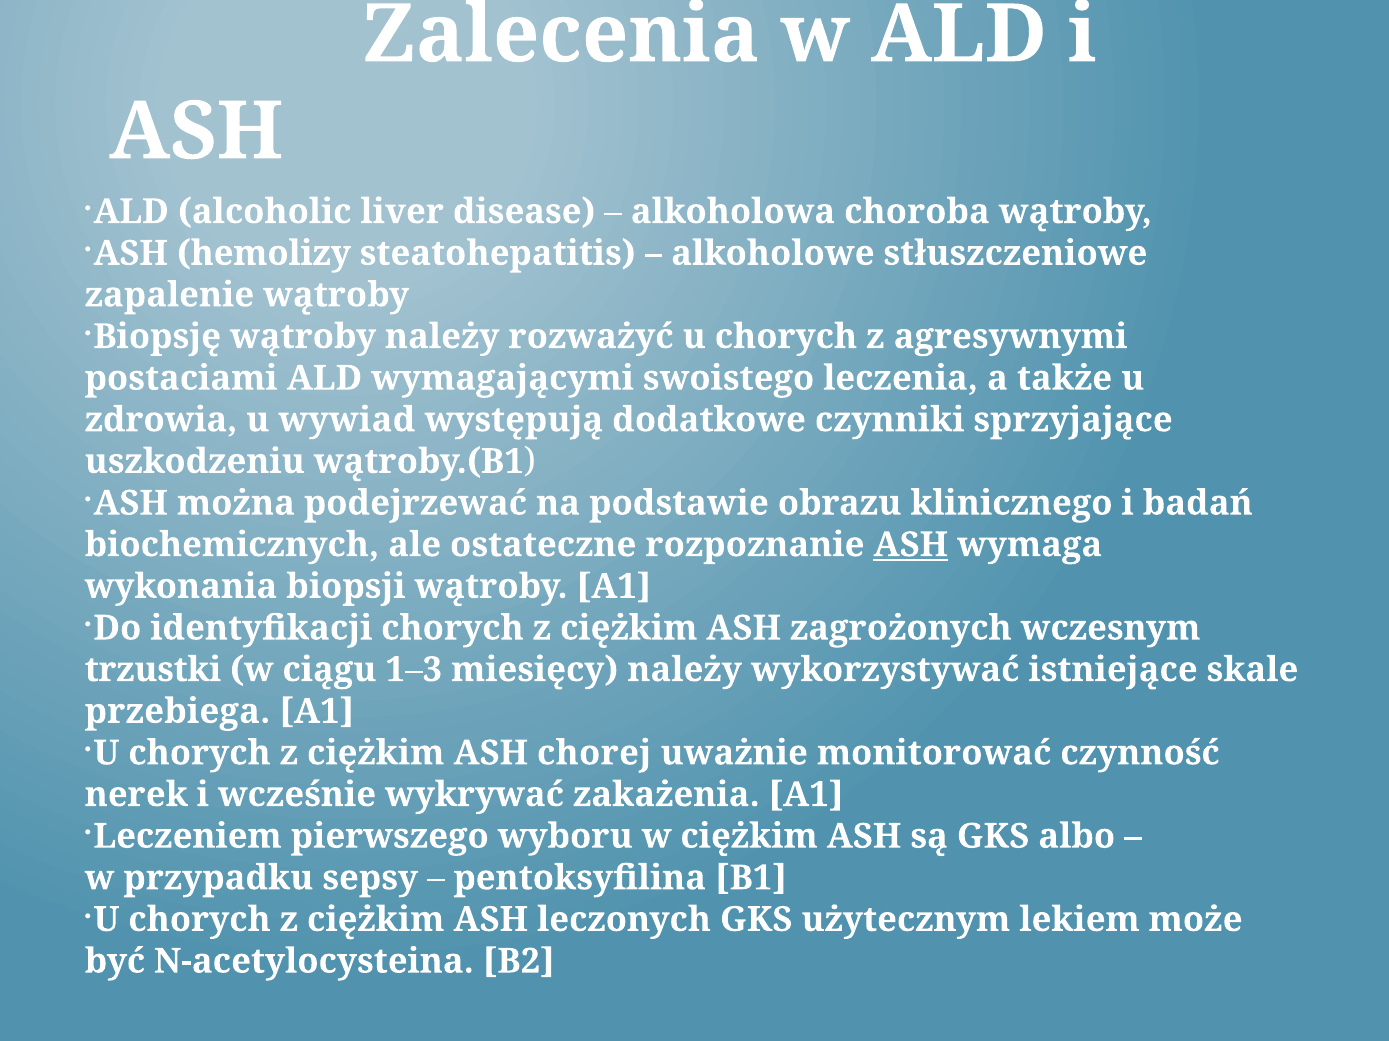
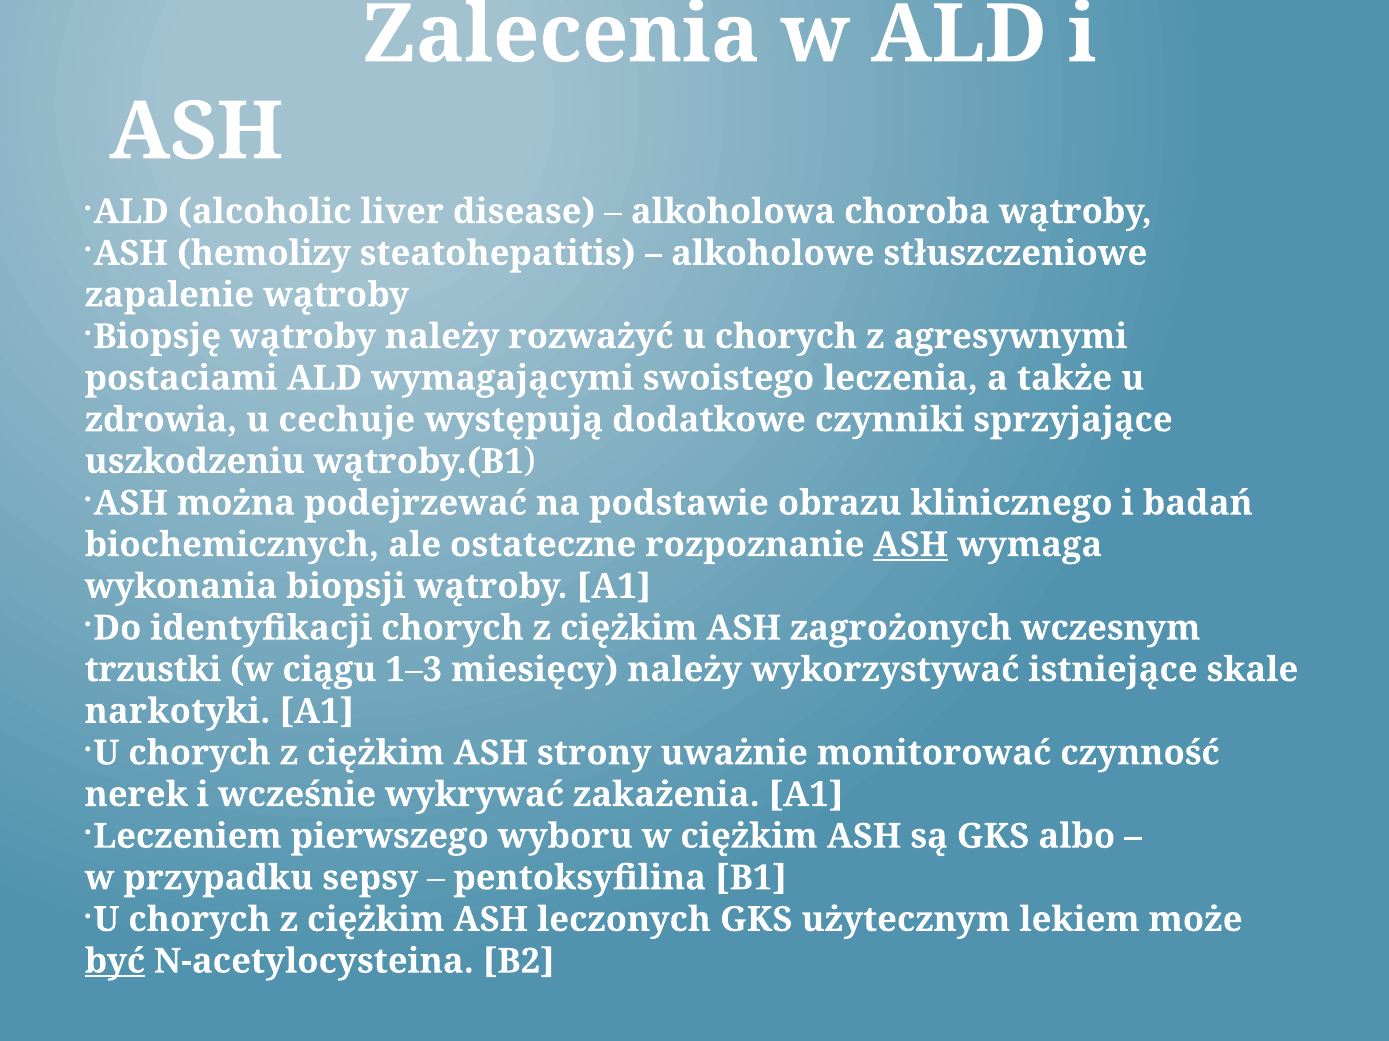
wywiad: wywiad -> cechuje (347, 420)
przebiega: przebiega -> narkotyki (178, 712)
chorej: chorej -> strony (594, 754)
być underline: none -> present (115, 962)
